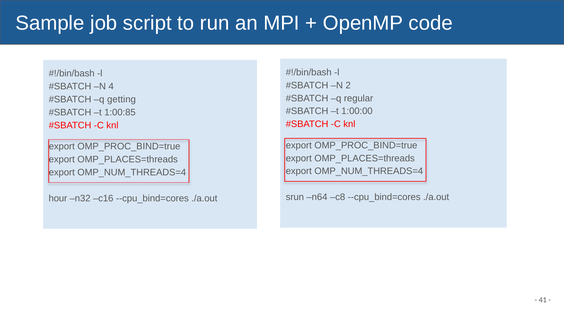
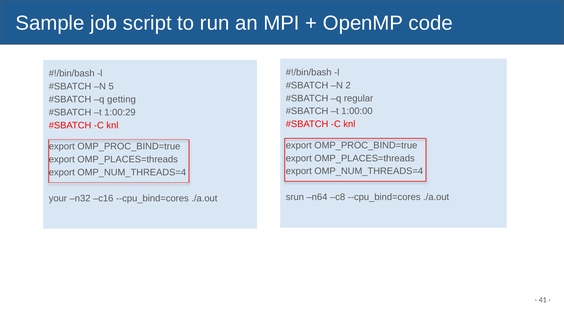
4: 4 -> 5 (111, 87)
1:00:85: 1:00:85 -> 1:00:29 (120, 112)
hour: hour -> your (58, 198)
